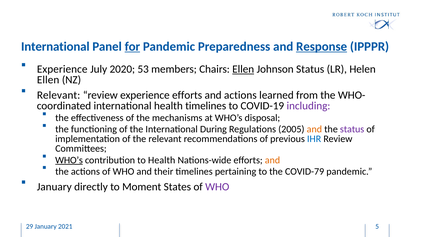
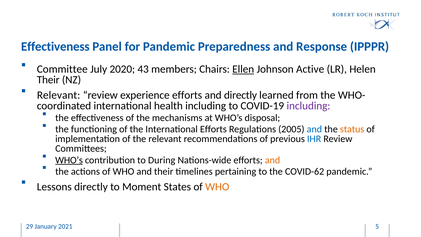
International: International -> Effectiveness (55, 46)
for underline: present -> none (132, 46)
Response underline: present -> none (322, 46)
Experience: Experience -> Committee (62, 69)
53: 53 -> 43 (143, 69)
Johnson Status: Status -> Active (310, 69)
Ellen: Ellen -> Their (48, 80)
and actions: actions -> directly (240, 95)
health timelines: timelines -> including (206, 106)
International During: During -> Efforts (213, 129)
and colour: orange -> blue (314, 129)
status colour: purple -> orange (352, 129)
to Health: Health -> During (162, 160)
COVID-79: COVID-79 -> COVID-62 (305, 171)
January: January -> Lessons (54, 187)
WHO colour: purple -> orange (217, 187)
